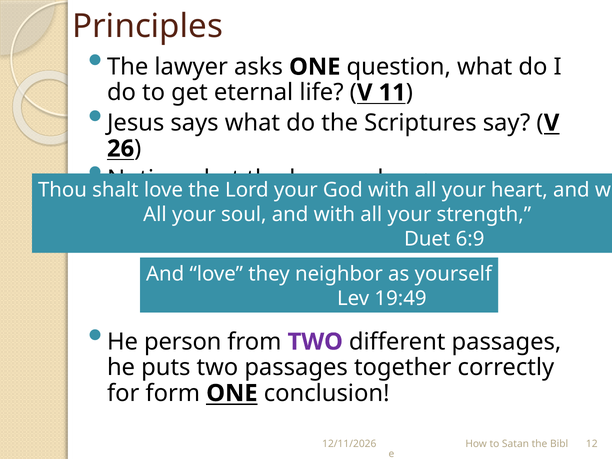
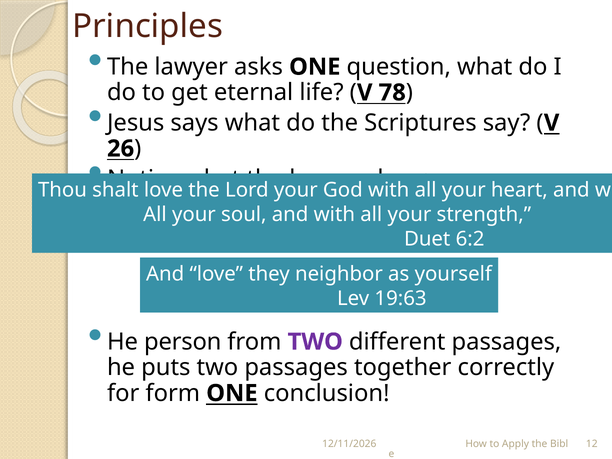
11: 11 -> 78 (392, 93)
6:9: 6:9 -> 6:2 (470, 239)
19:49: 19:49 -> 19:63 (401, 299)
Satan: Satan -> Apply (515, 444)
